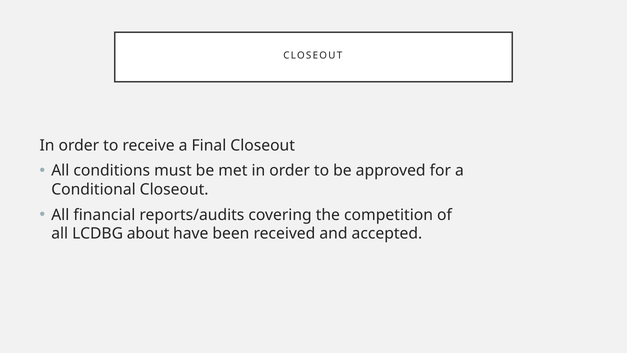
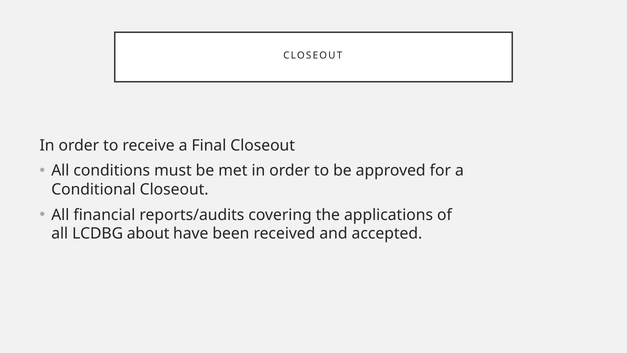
competition: competition -> applications (389, 215)
